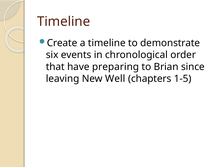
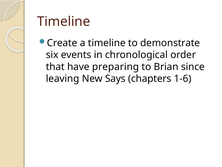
Well: Well -> Says (115, 78)
1-5: 1-5 -> 1-6 (183, 78)
